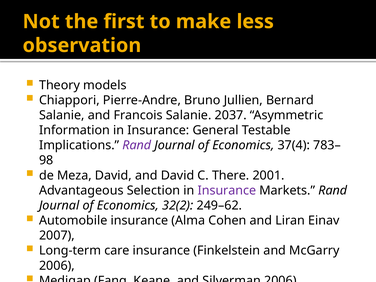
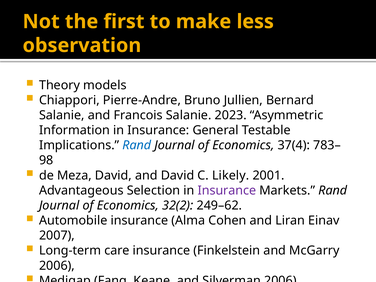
2037: 2037 -> 2023 (231, 115)
Rand colour: purple -> blue (137, 145)
There: There -> Likely (231, 175)
